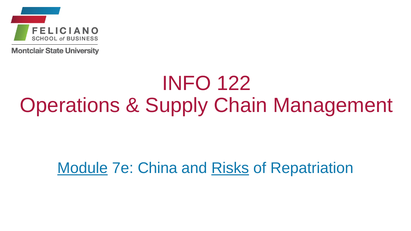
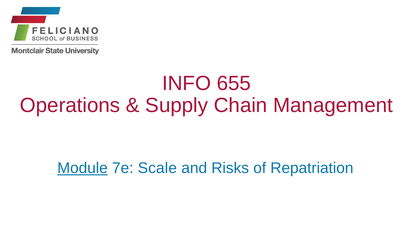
122: 122 -> 655 (234, 83)
China: China -> Scale (157, 168)
Risks underline: present -> none (230, 168)
